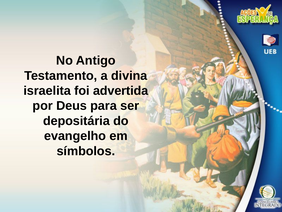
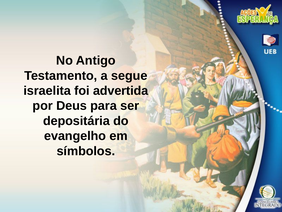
divina: divina -> segue (129, 76)
